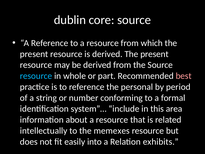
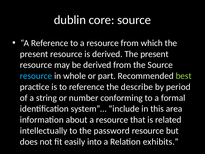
best colour: pink -> light green (184, 76)
personal: personal -> describe (137, 87)
memexes: memexes -> password (112, 130)
